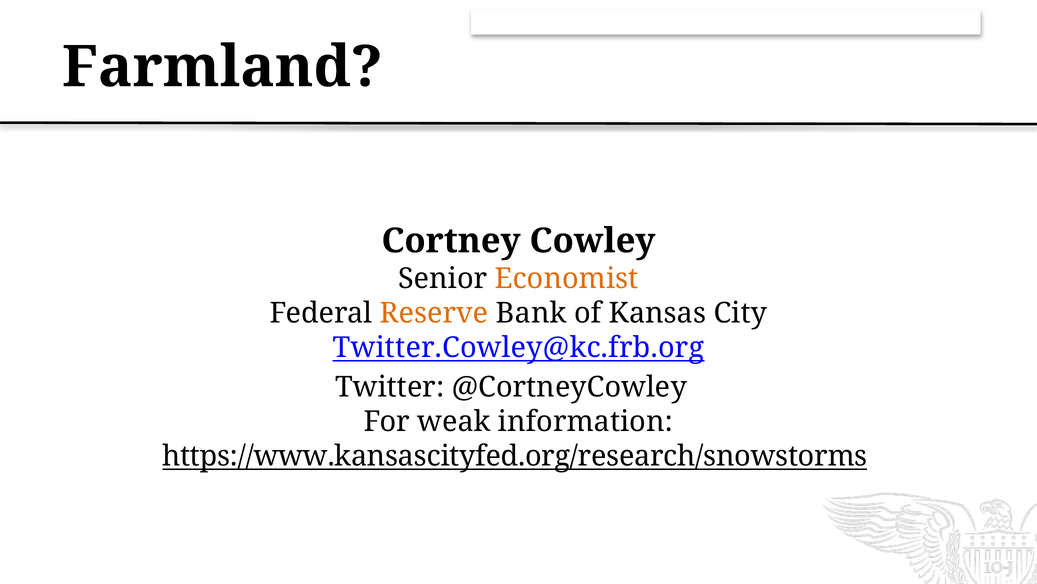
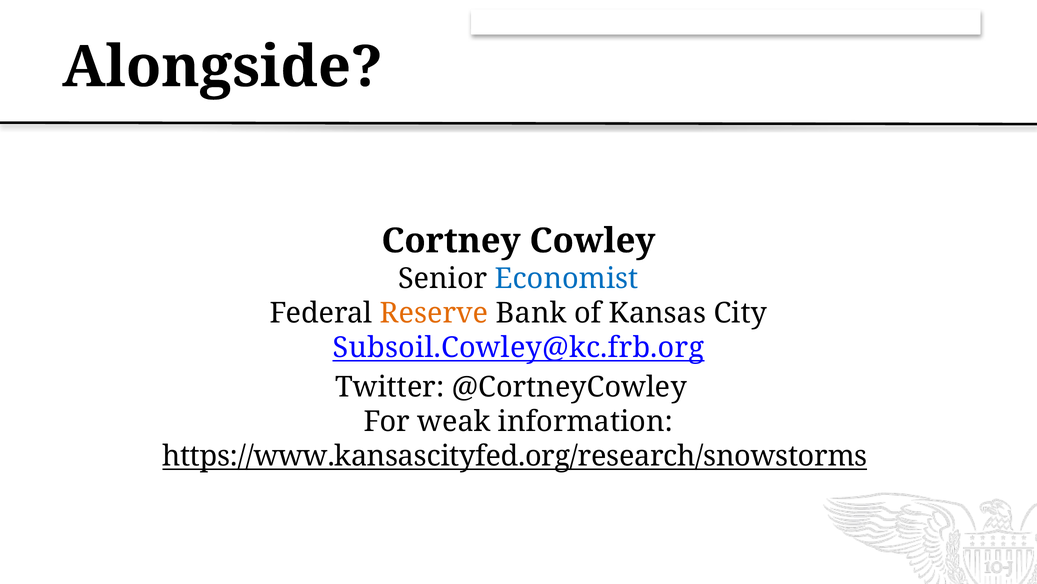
Farmland: Farmland -> Alongside (222, 67)
Economist colour: orange -> blue (567, 278)
Twitter.Cowley@kc.frb.org: Twitter.Cowley@kc.frb.org -> Subsoil.Cowley@kc.frb.org (518, 348)
